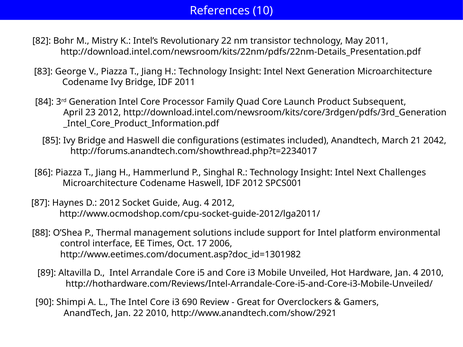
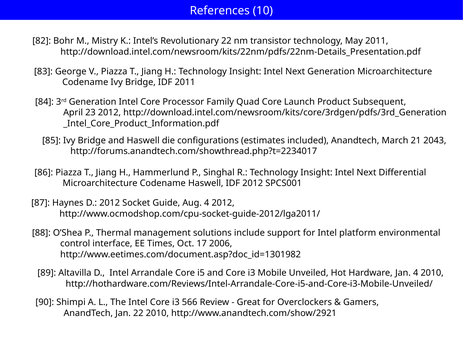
2042: 2042 -> 2043 (435, 141)
Challenges: Challenges -> Differential (402, 173)
690: 690 -> 566 (190, 303)
